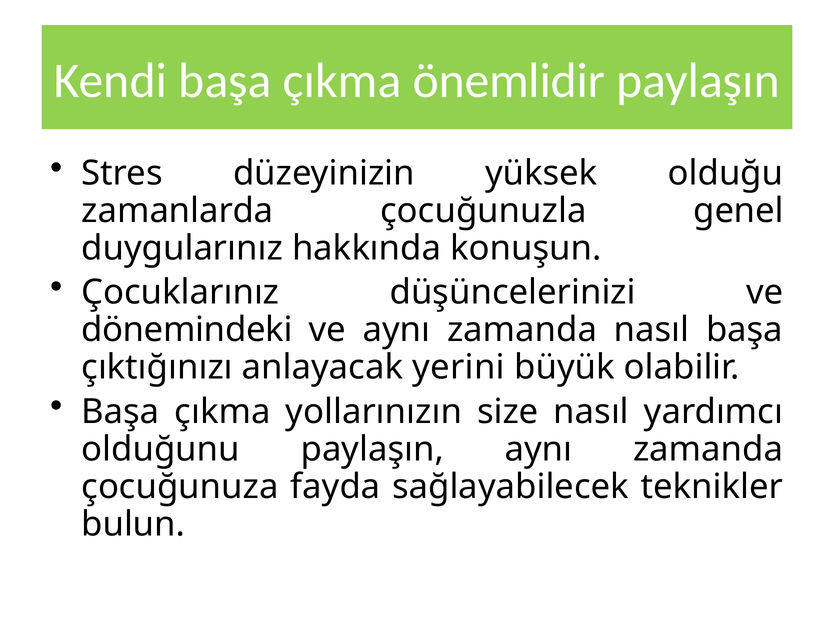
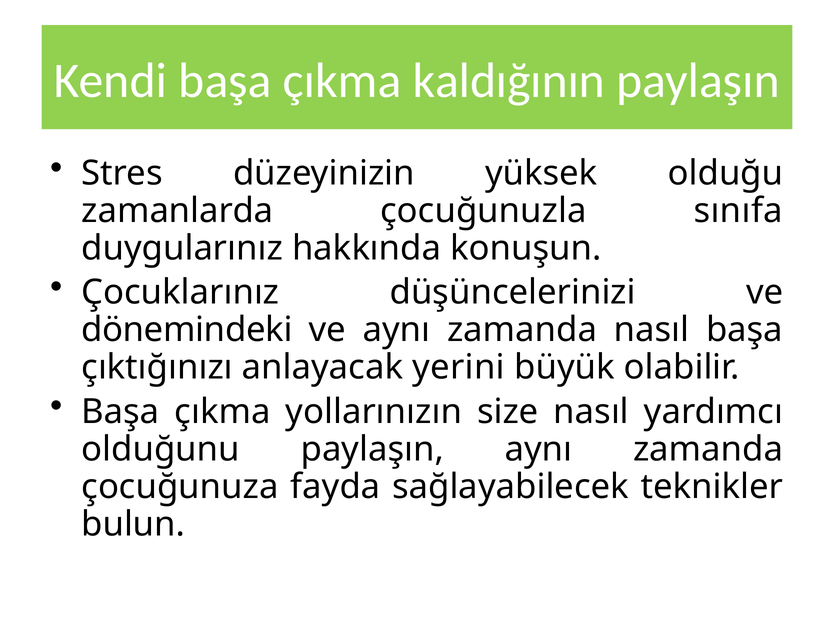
önemlidir: önemlidir -> kaldığının (509, 81)
genel: genel -> sınıfa (738, 211)
